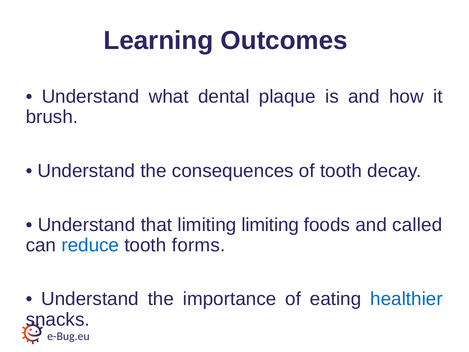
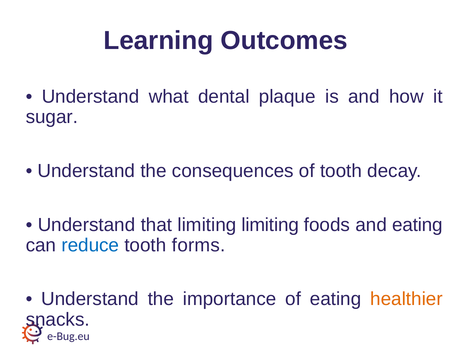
brush: brush -> sugar (52, 117)
and called: called -> eating (418, 225)
healthier colour: blue -> orange (406, 299)
